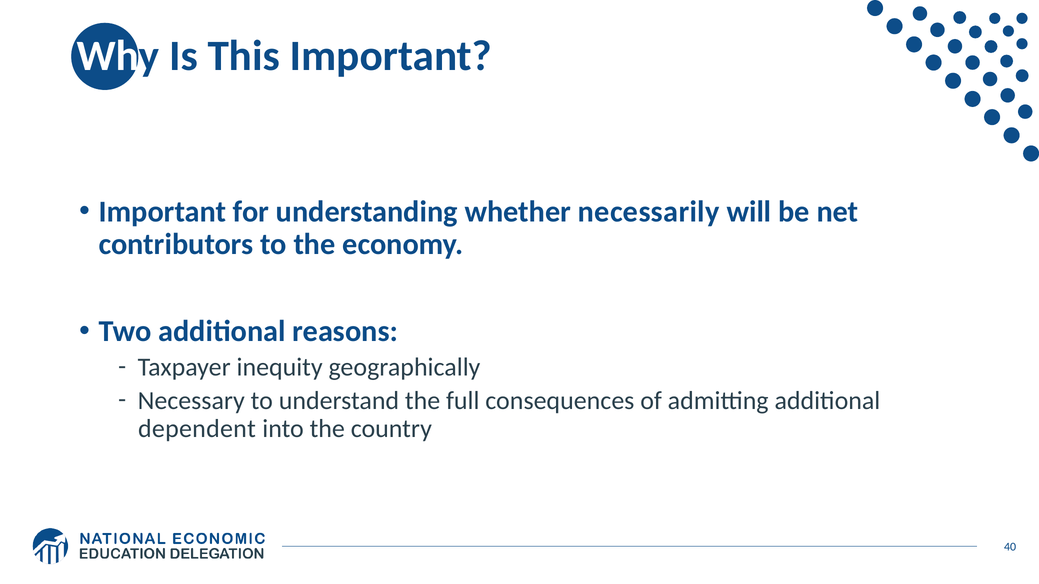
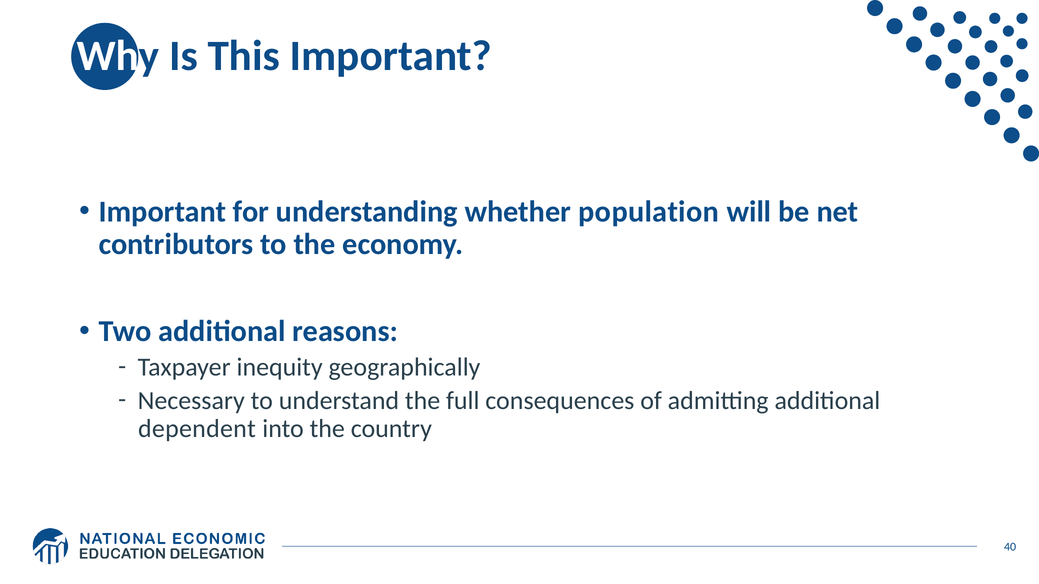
necessarily: necessarily -> population (649, 212)
